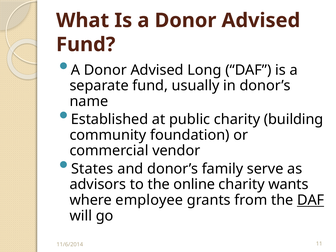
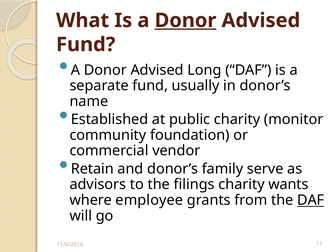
Donor underline: none -> present (185, 20)
building: building -> monitor (294, 119)
States: States -> Retain (92, 169)
online: online -> filings (194, 184)
